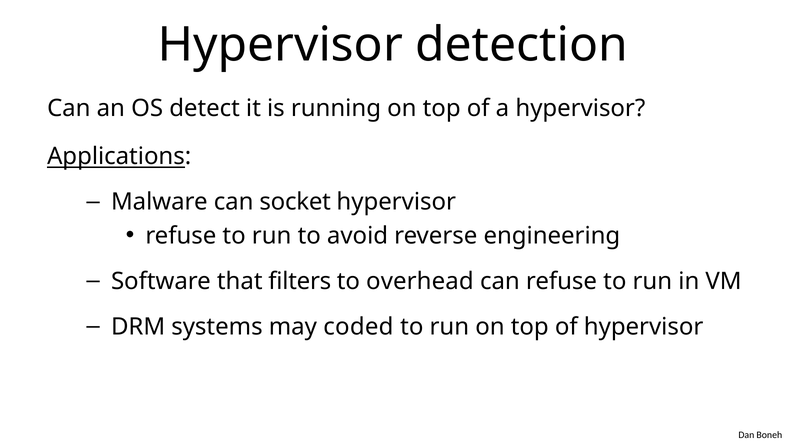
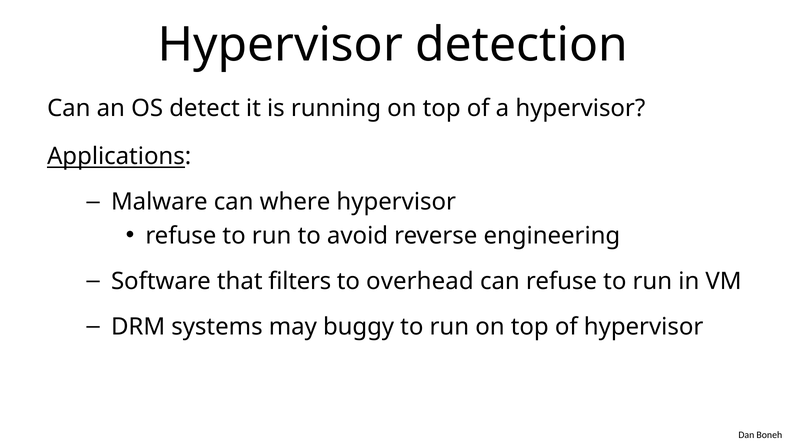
socket: socket -> where (295, 202)
coded: coded -> buggy (359, 327)
